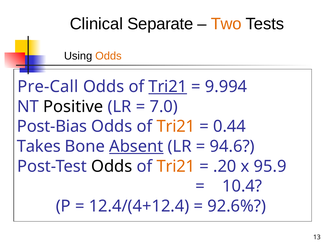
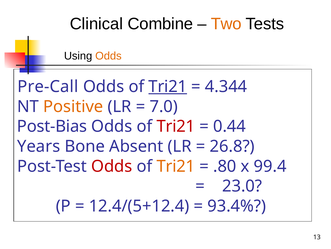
Separate: Separate -> Combine (160, 24)
9.994: 9.994 -> 4.344 (226, 86)
Positive colour: black -> orange (73, 106)
Tri21 colour: orange -> red (176, 126)
Takes: Takes -> Years (39, 146)
Absent underline: present -> none (136, 146)
94.6: 94.6 -> 26.8 (232, 146)
Odds colour: black -> red (112, 166)
.20: .20 -> .80 (225, 166)
95.9: 95.9 -> 99.4 (270, 166)
10.4: 10.4 -> 23.0 (242, 186)
12.4/(4+12.4: 12.4/(4+12.4 -> 12.4/(5+12.4 (139, 206)
92.6%: 92.6% -> 93.4% (237, 206)
